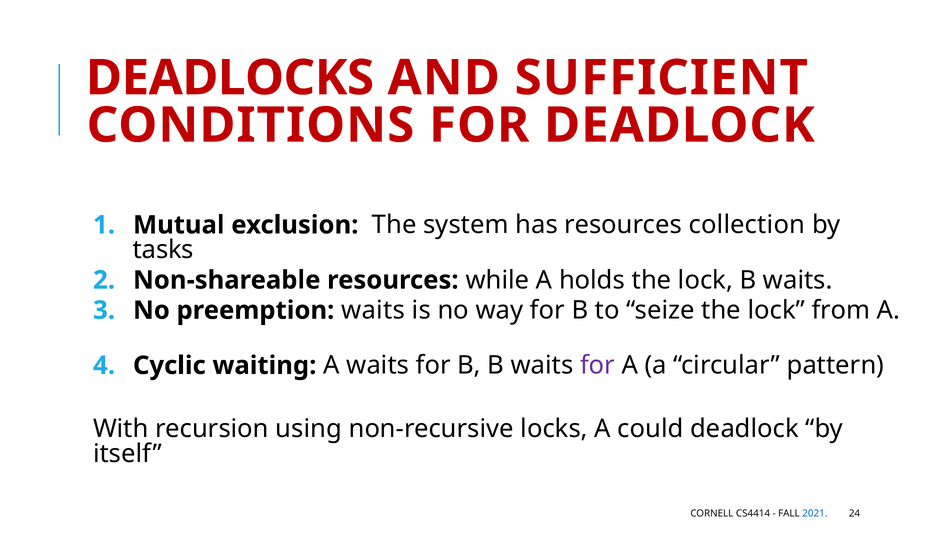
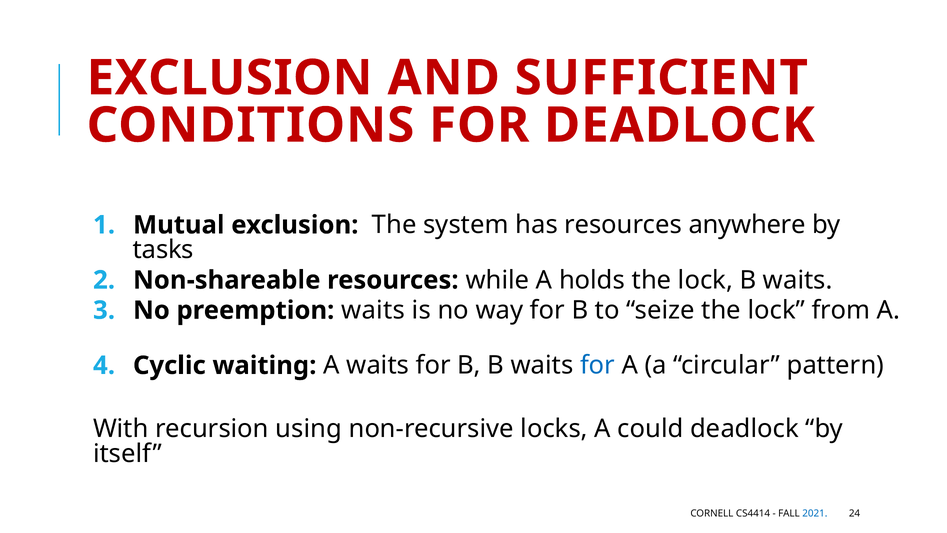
DEADLOCKS: DEADLOCKS -> EXCLUSION (230, 78)
collection: collection -> anywhere (747, 225)
for colour: purple -> blue (597, 365)
